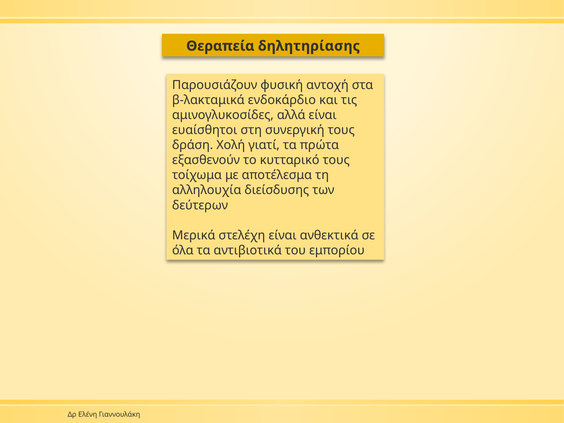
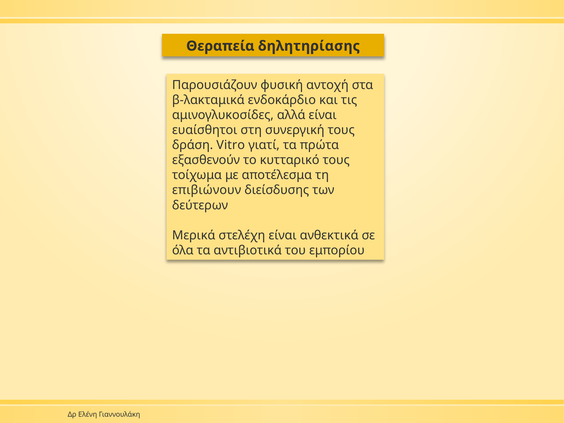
Χολή: Χολή -> Vitro (231, 145)
αλληλουχία: αλληλουχία -> επιβιώνουν (207, 190)
